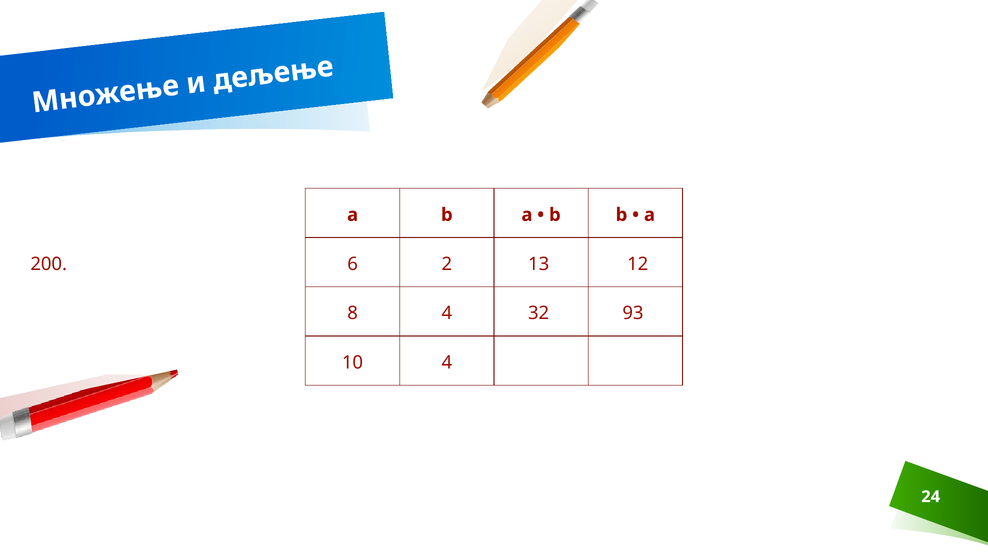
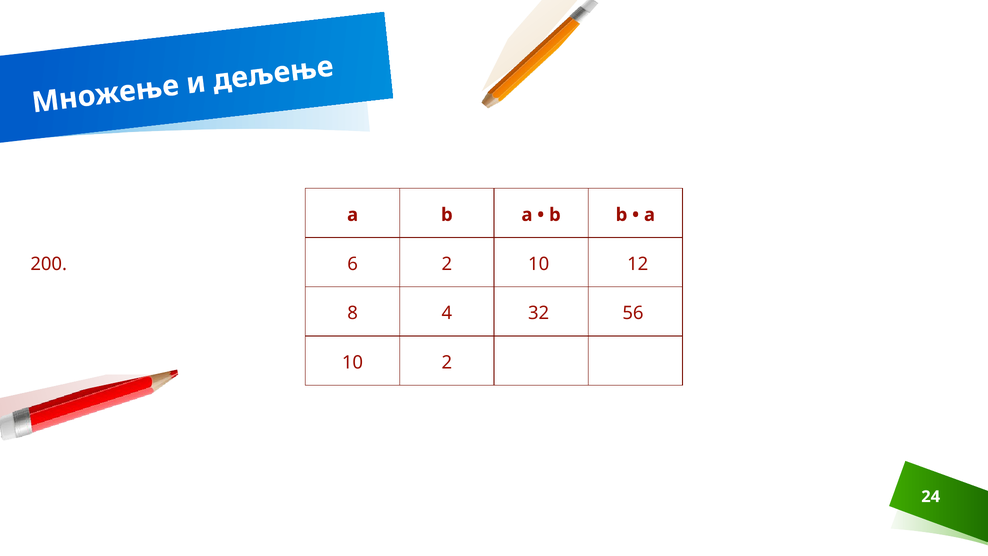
2 13: 13 -> 10 (539, 264)
93: 93 -> 56 (633, 313)
10 4: 4 -> 2 (447, 362)
